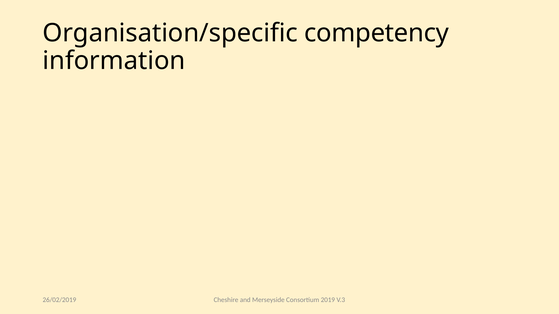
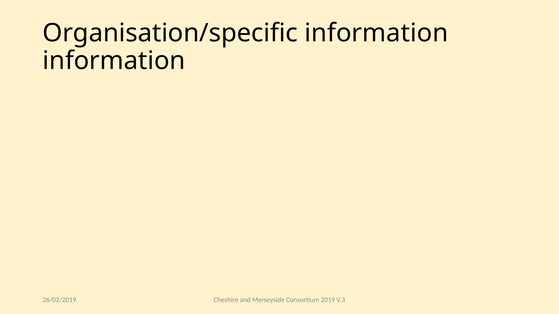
Organisation/specific competency: competency -> information (376, 33)
